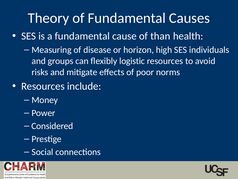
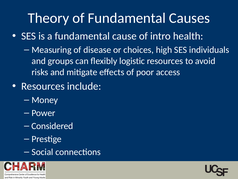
than: than -> intro (160, 36)
horizon: horizon -> choices (139, 50)
norms: norms -> access (168, 72)
